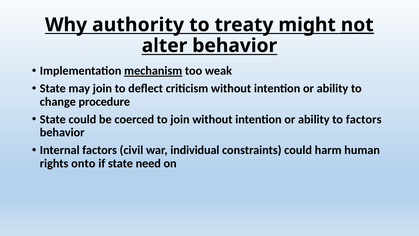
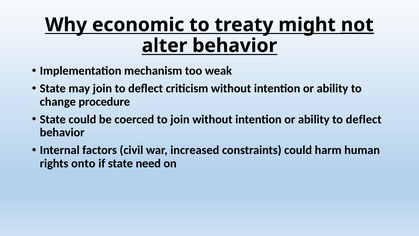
authority: authority -> economic (138, 25)
mechanism underline: present -> none (153, 71)
ability to factors: factors -> deflect (364, 119)
individual: individual -> increased (195, 150)
